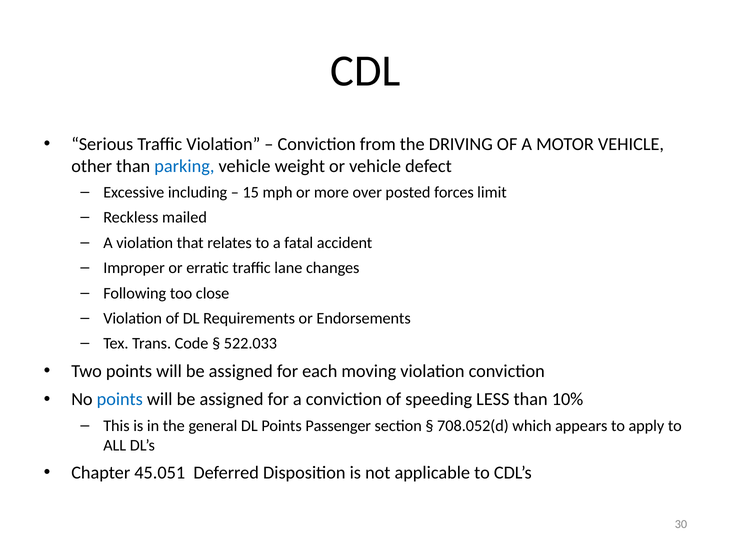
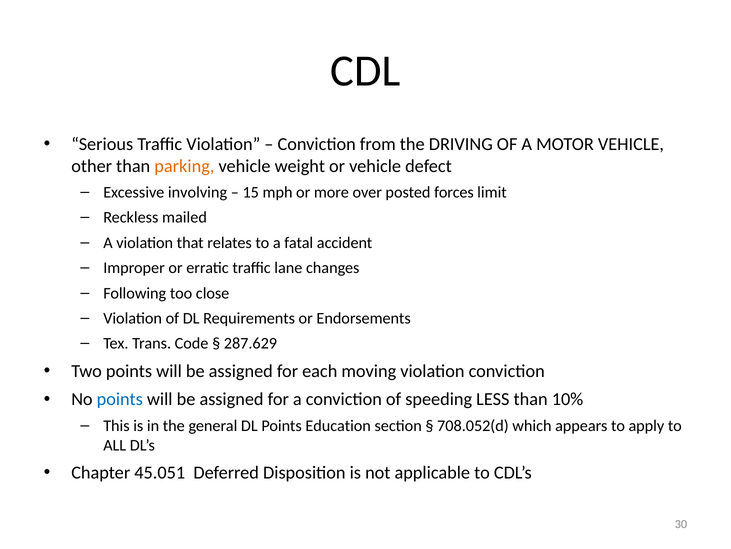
parking colour: blue -> orange (184, 166)
including: including -> involving (198, 192)
522.033: 522.033 -> 287.629 (250, 343)
Passenger: Passenger -> Education (338, 425)
